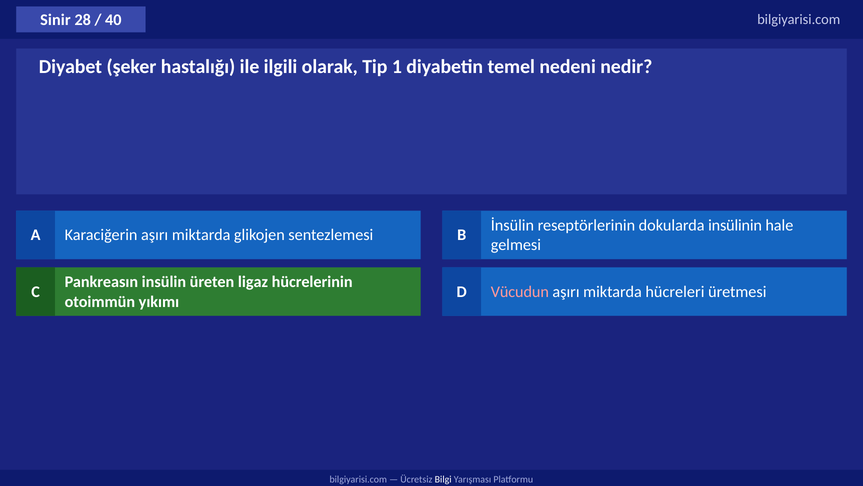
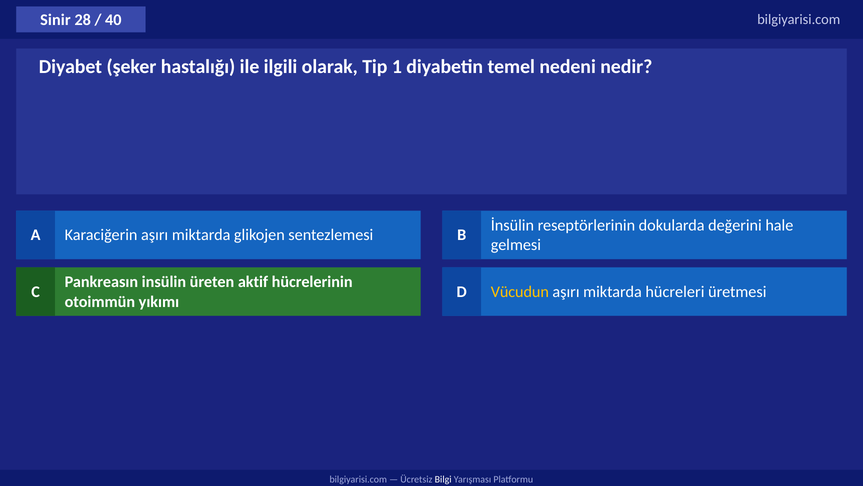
insülinin: insülinin -> değerini (735, 225)
ligaz: ligaz -> aktif (253, 282)
Vücudun colour: pink -> yellow (520, 291)
